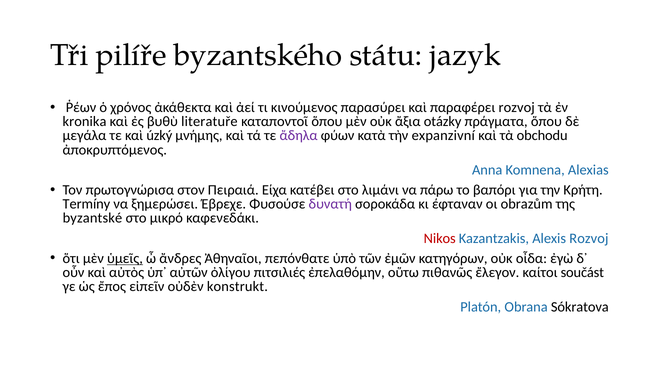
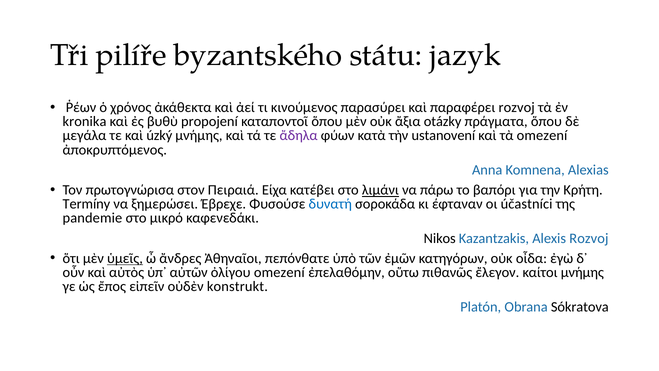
literatuře: literatuře -> propojení (209, 122)
expanzivní: expanzivní -> ustanovení (443, 136)
τὰ obchodu: obchodu -> omezení (542, 136)
λιμάνι underline: none -> present (380, 190)
δυνατή colour: purple -> blue (330, 204)
obrazům: obrazům -> účastníci (527, 204)
byzantské: byzantské -> pandemie (92, 218)
Nikos colour: red -> black (440, 238)
ὀλίγου πιτσιλιές: πιτσιλιές -> omezení (279, 272)
καίτοι součást: součást -> μνήμης (582, 272)
